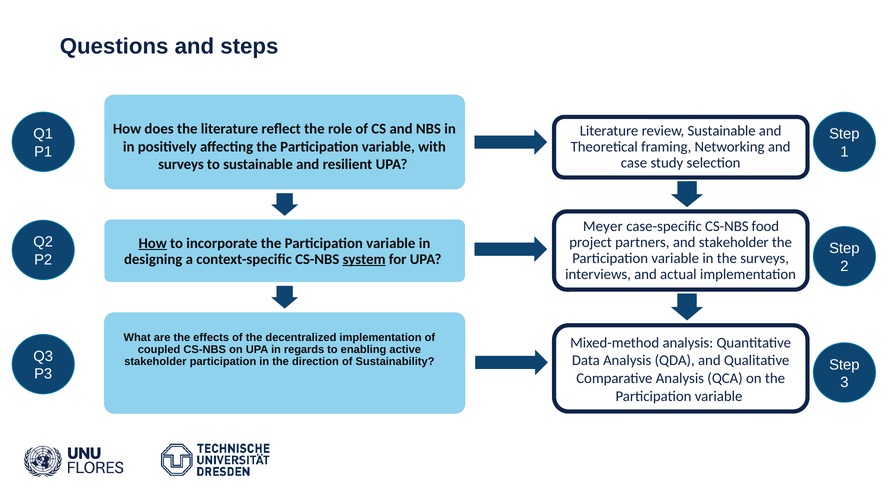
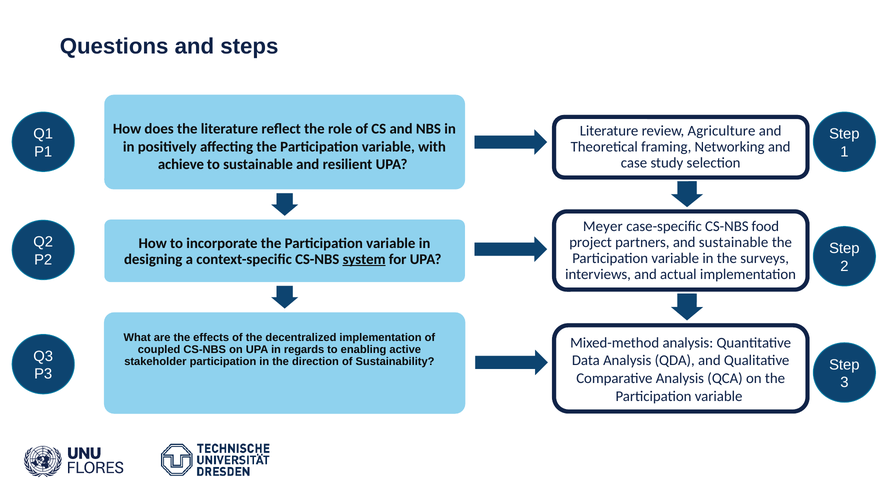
review Sustainable: Sustainable -> Agriculture (721, 131)
surveys: surveys -> achieve (181, 164)
and stakeholder: stakeholder -> sustainable (734, 242)
How underline: present -> none (153, 243)
